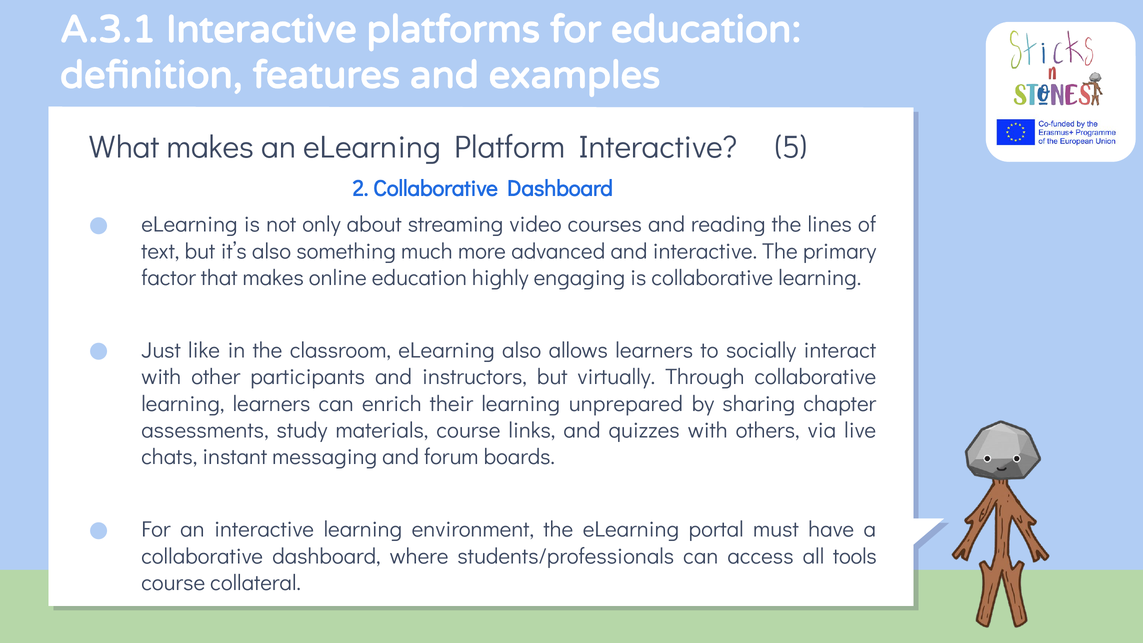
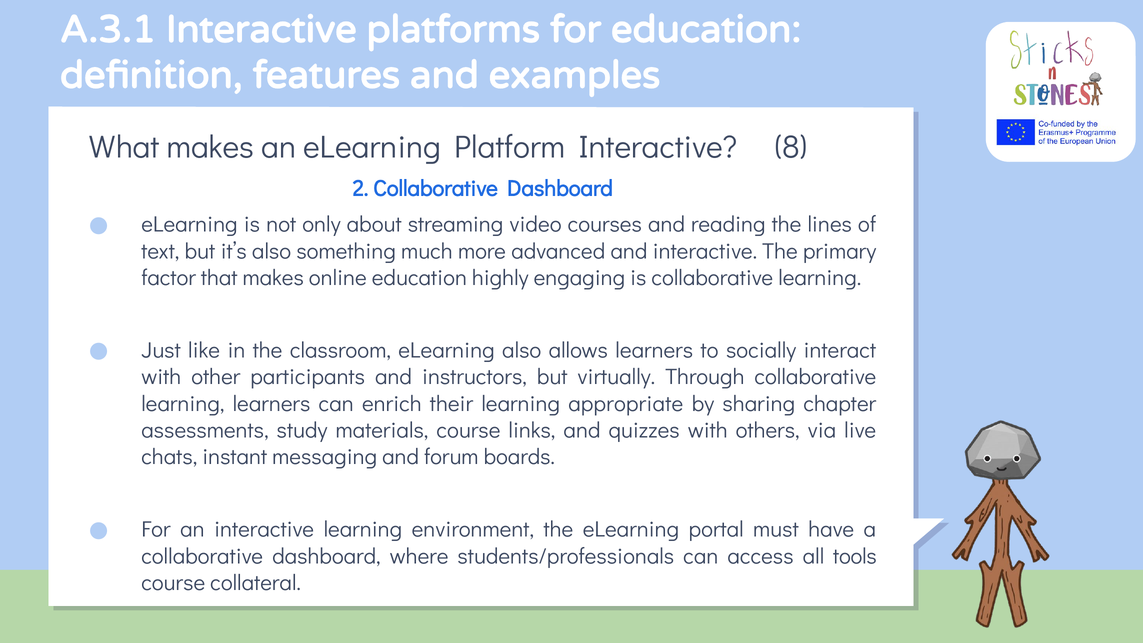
5: 5 -> 8 (791, 147)
unprepared: unprepared -> appropriate (626, 404)
